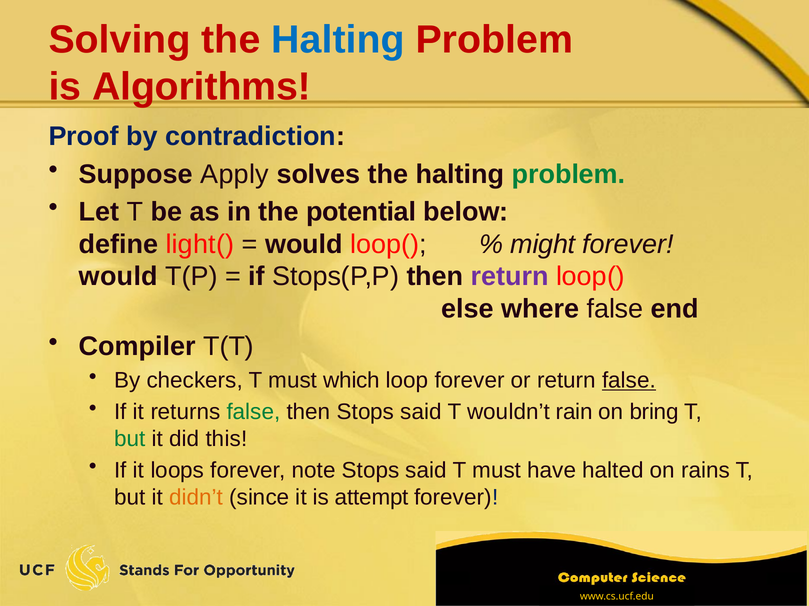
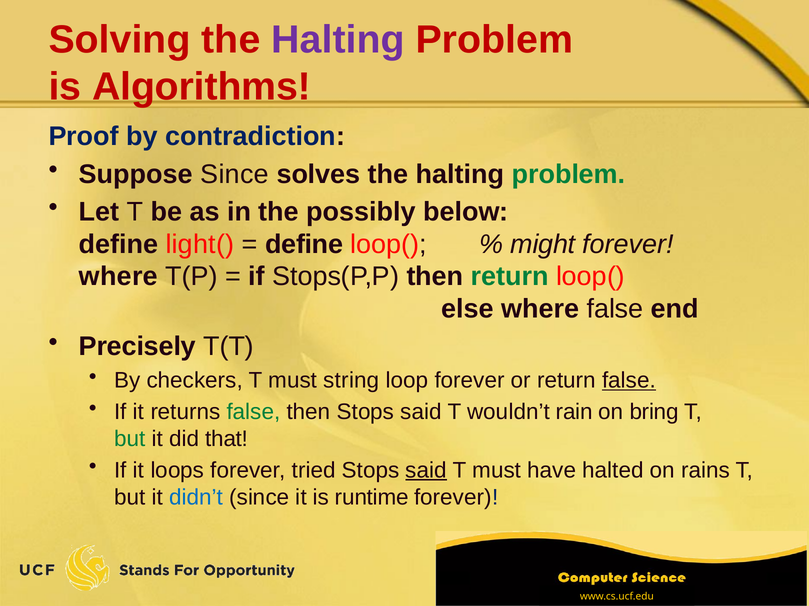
Halting colour: blue -> purple (338, 40)
Suppose Apply: Apply -> Since (235, 174)
potential: potential -> possibly (361, 212)
would: would -> define (304, 245)
would: would -> where (118, 277)
return colour: purple -> green (510, 277)
Compiler: Compiler -> Precisely (137, 347)
which: which -> string (351, 381)
this: this -> that (227, 439)
note: note -> tried (314, 471)
said underline: none -> present (426, 471)
didn’t colour: orange -> blue (196, 498)
attempt: attempt -> runtime (372, 498)
